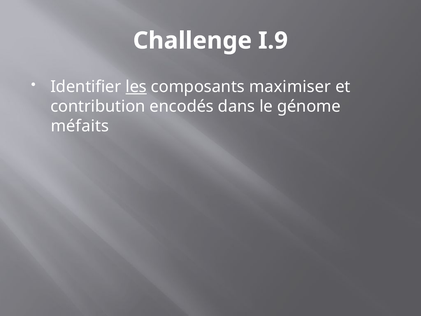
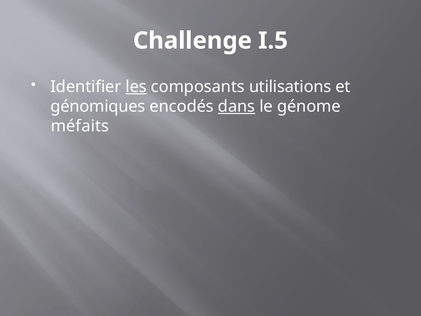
I.9: I.9 -> I.5 (273, 41)
maximiser: maximiser -> utilisations (290, 87)
contribution: contribution -> génomiques (98, 106)
dans underline: none -> present (237, 106)
